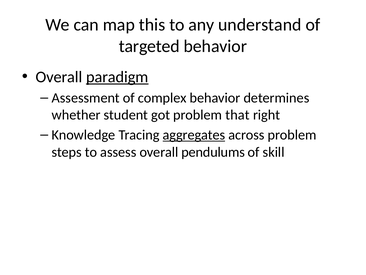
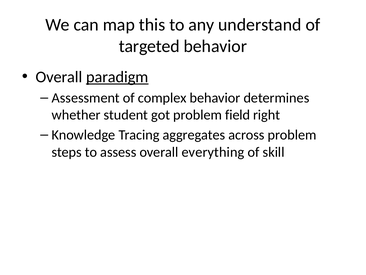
that: that -> field (238, 115)
aggregates underline: present -> none (194, 135)
pendulums: pendulums -> everything (213, 152)
